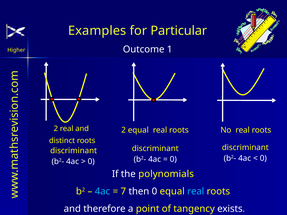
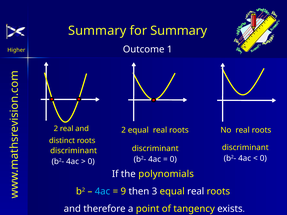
Examples: Examples -> Summary (97, 31)
for Particular: Particular -> Summary (179, 31)
7: 7 -> 9 (123, 192)
then 0: 0 -> 3 (154, 192)
real colour: light blue -> white (196, 192)
